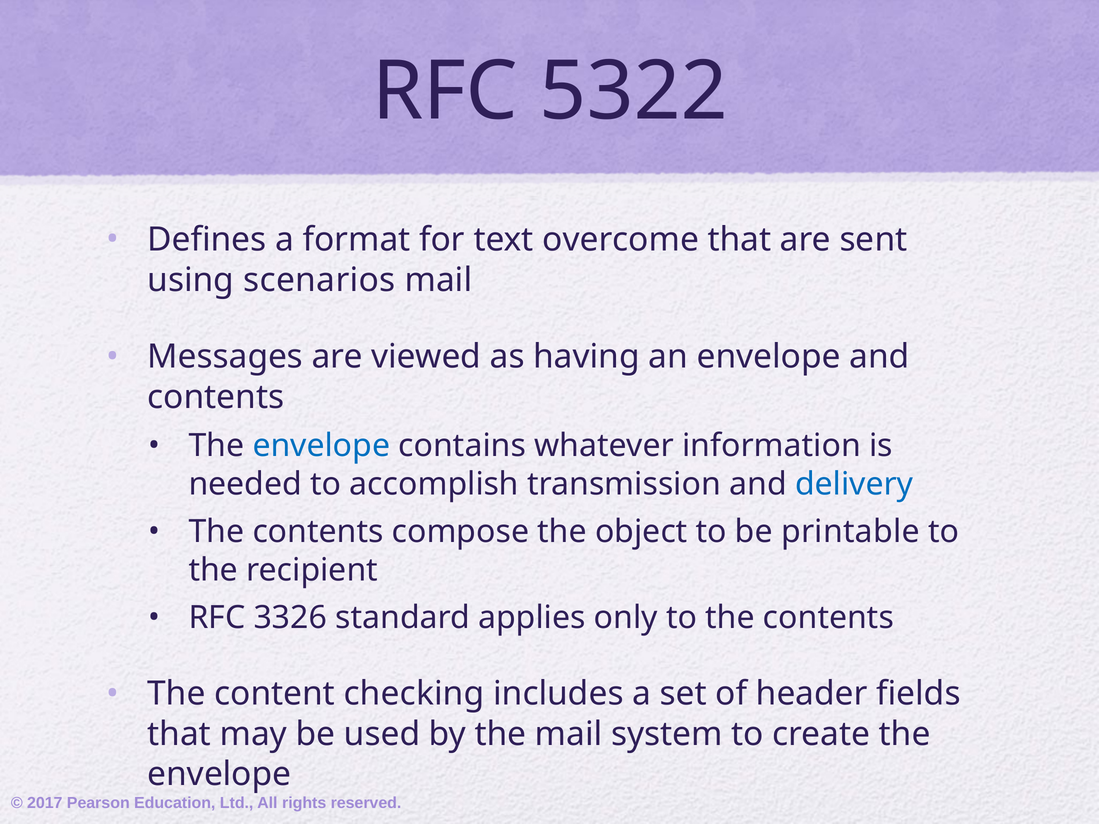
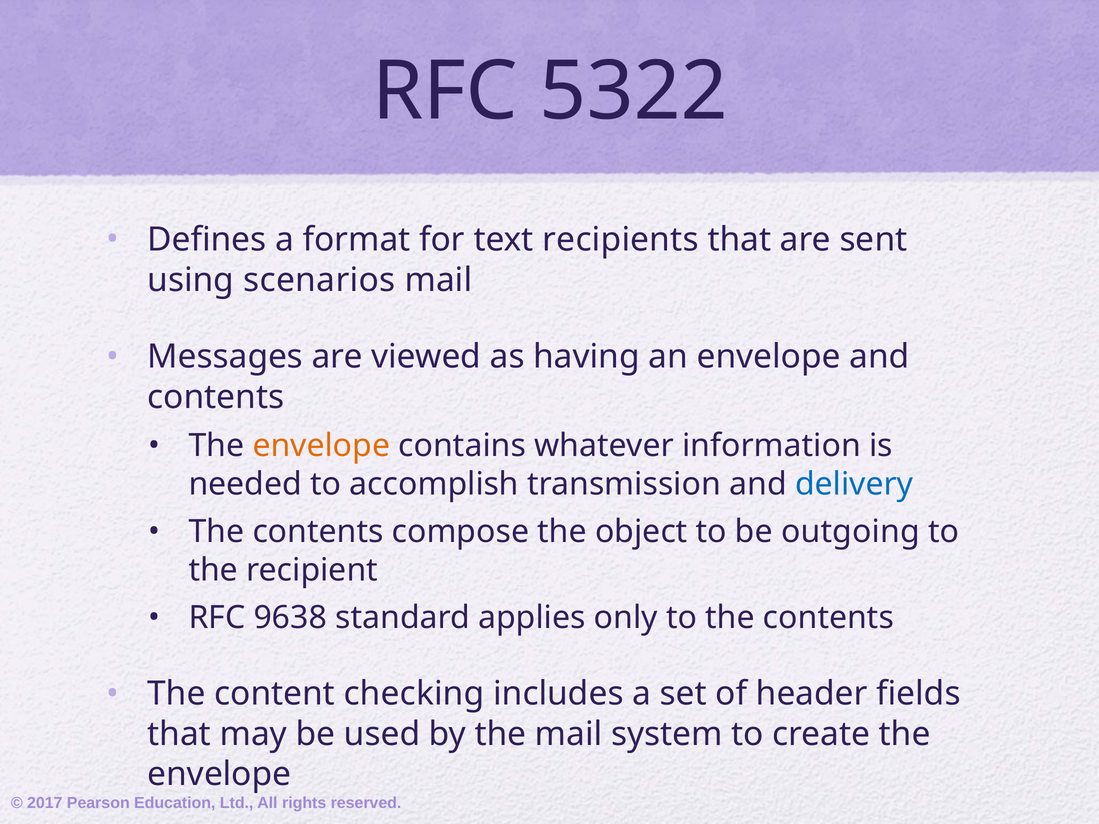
overcome: overcome -> recipients (621, 240)
envelope colour: blue -> orange (321, 446)
printable: printable -> outgoing (850, 532)
3326: 3326 -> 9638 (290, 618)
